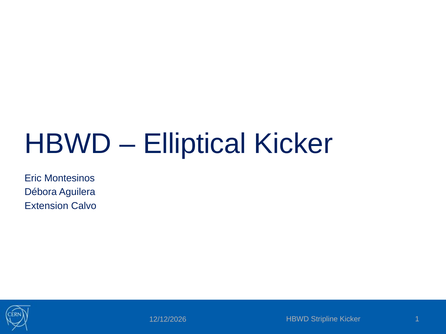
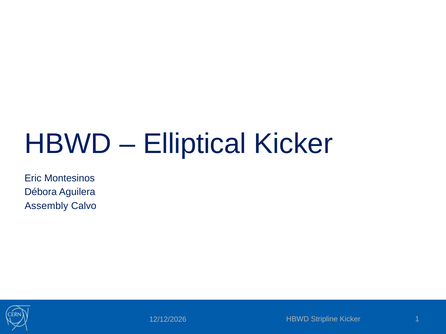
Extension: Extension -> Assembly (46, 206)
